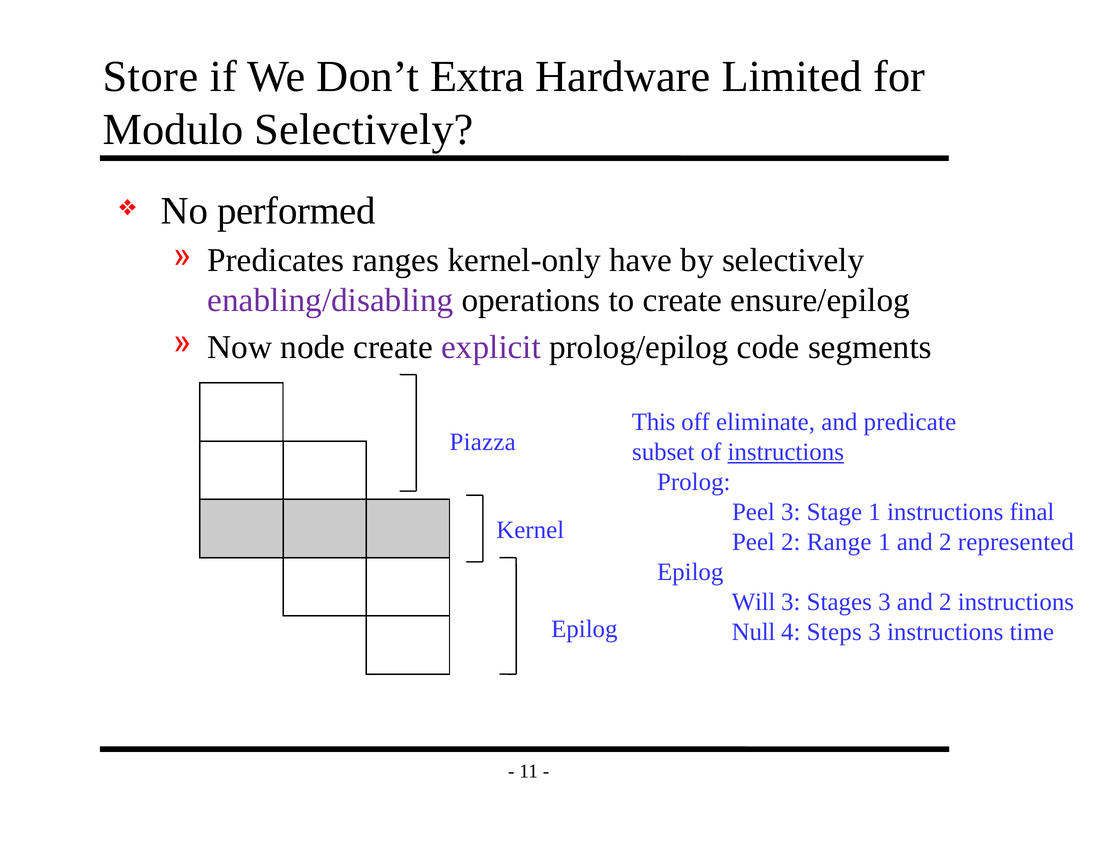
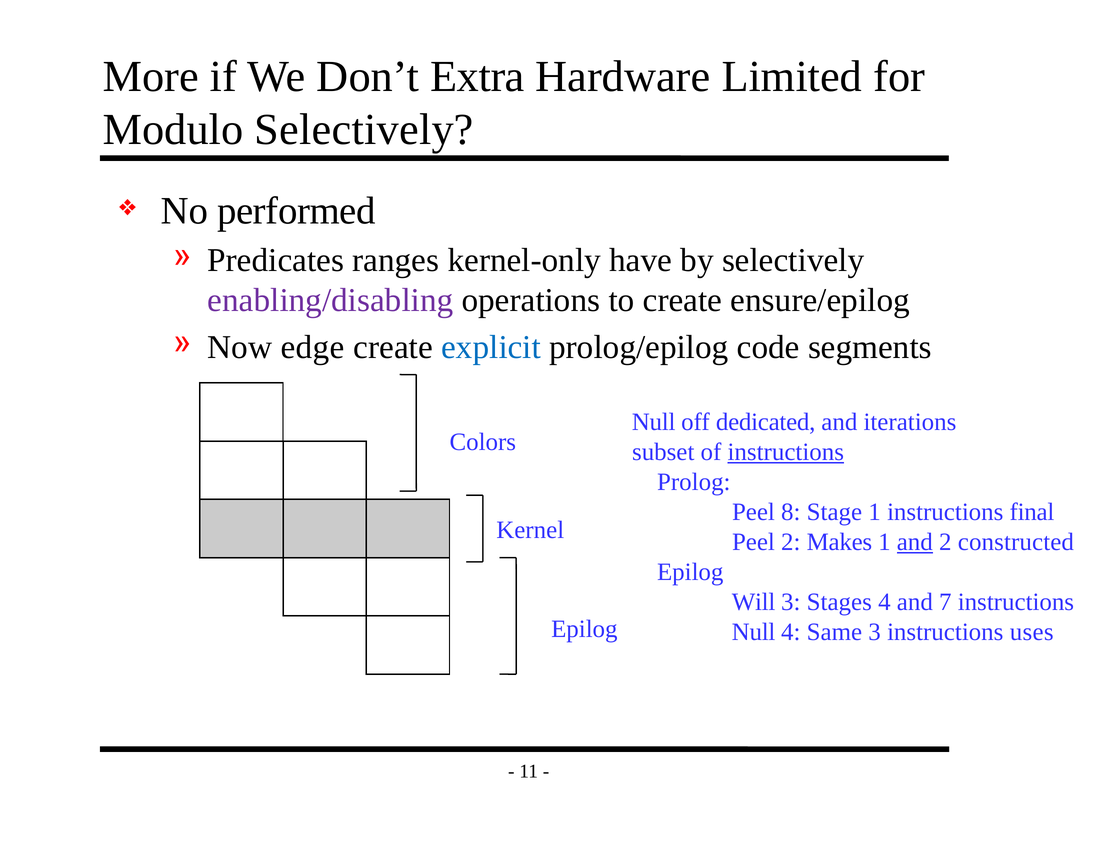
Store: Store -> More (151, 76)
node: node -> edge (313, 347)
explicit colour: purple -> blue (491, 347)
This: This -> Null (654, 422)
eliminate: eliminate -> dedicated (766, 422)
predicate: predicate -> iterations (910, 422)
Piazza: Piazza -> Colors (483, 442)
Peel 3: 3 -> 8 (791, 512)
Range: Range -> Makes (839, 542)
and underline: none -> present (915, 542)
represented: represented -> constructed (1016, 542)
Stages 3: 3 -> 4 (884, 602)
2: 2 -> 7 (945, 602)
Steps: Steps -> Same (834, 632)
time: time -> uses (1032, 632)
